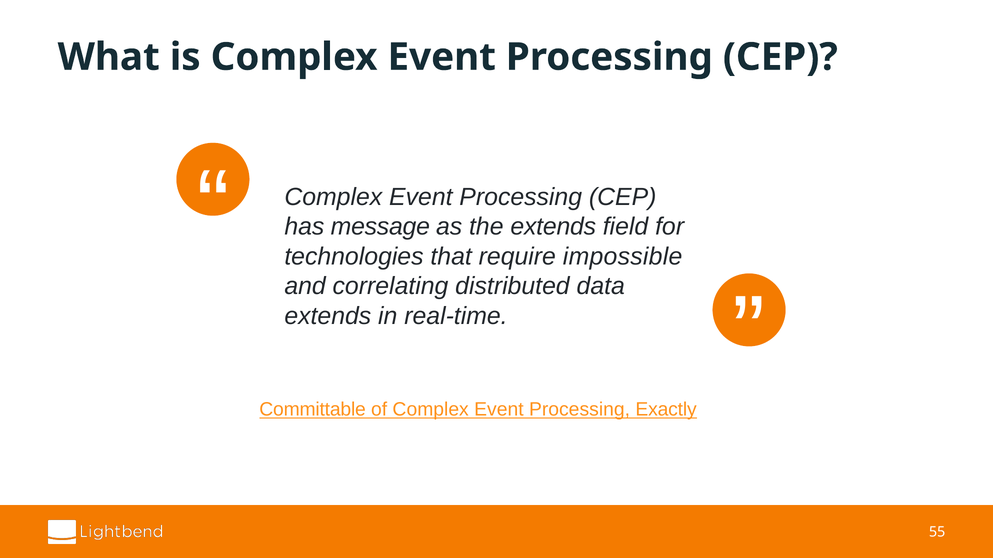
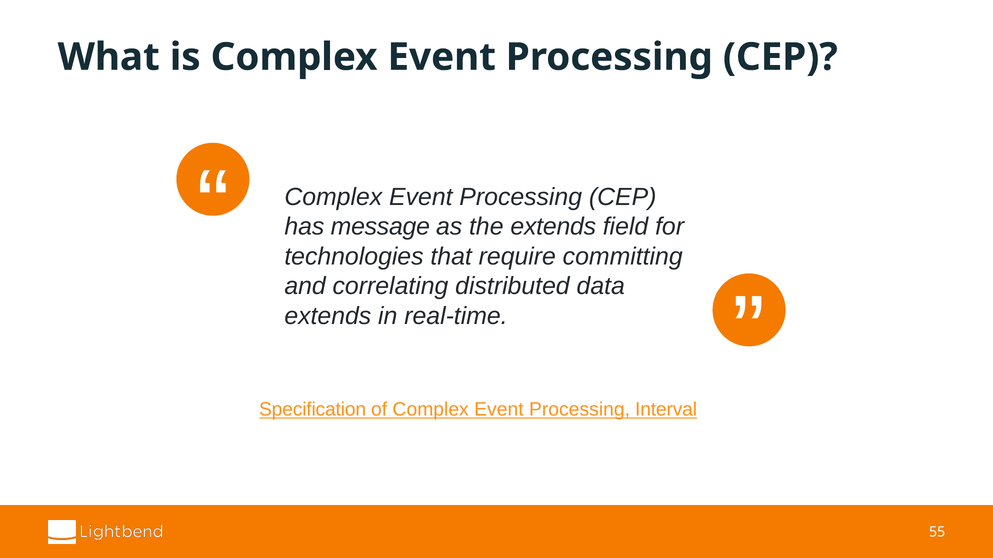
impossible: impossible -> committing (623, 257)
Committable: Committable -> Specification (313, 410)
Exactly: Exactly -> Interval (666, 410)
